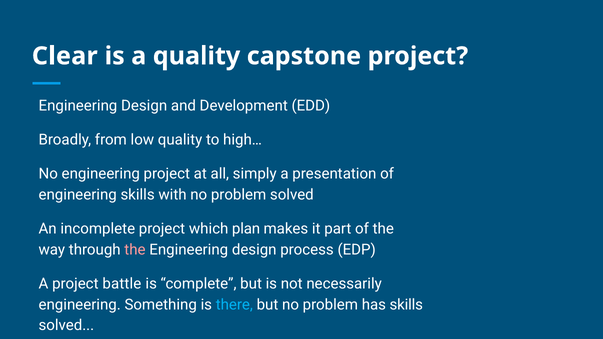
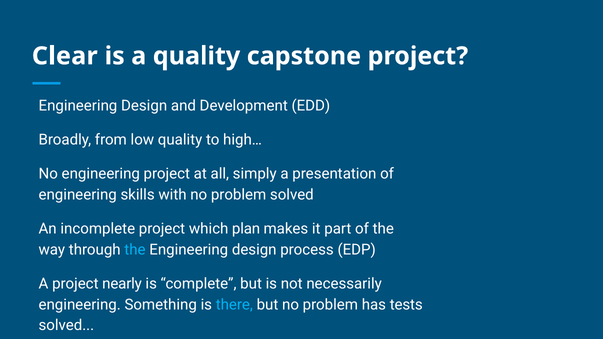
the colour: pink -> light blue (135, 250)
battle: battle -> nearly (122, 284)
has skills: skills -> tests (406, 305)
